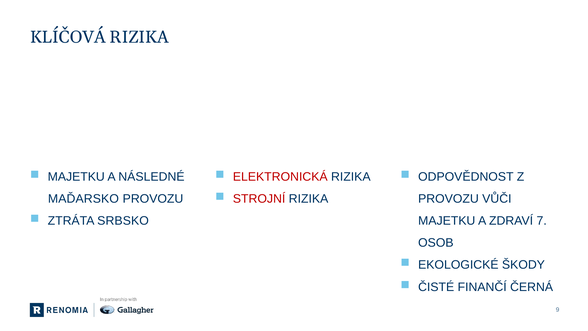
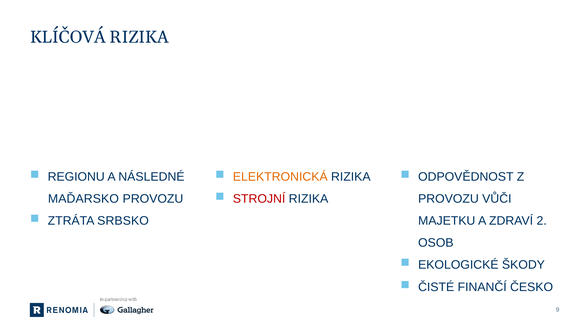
MAJETKU: MAJETKU -> REGIONU (76, 177)
ELEKTRONICKÁ colour: red -> orange (280, 177)
7: 7 -> 2 (542, 221)
ČERNÁ: ČERNÁ -> ČESKO (532, 287)
